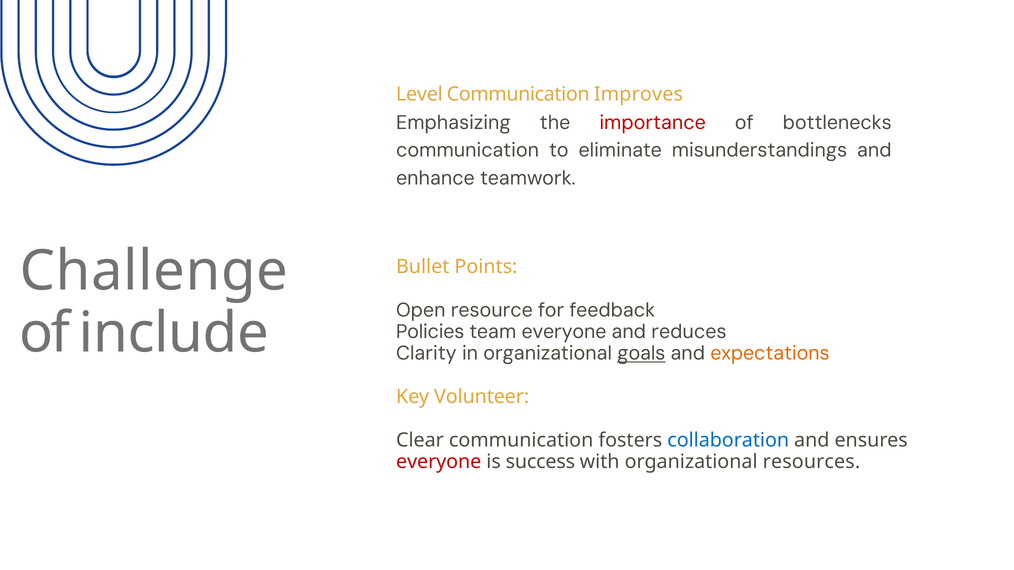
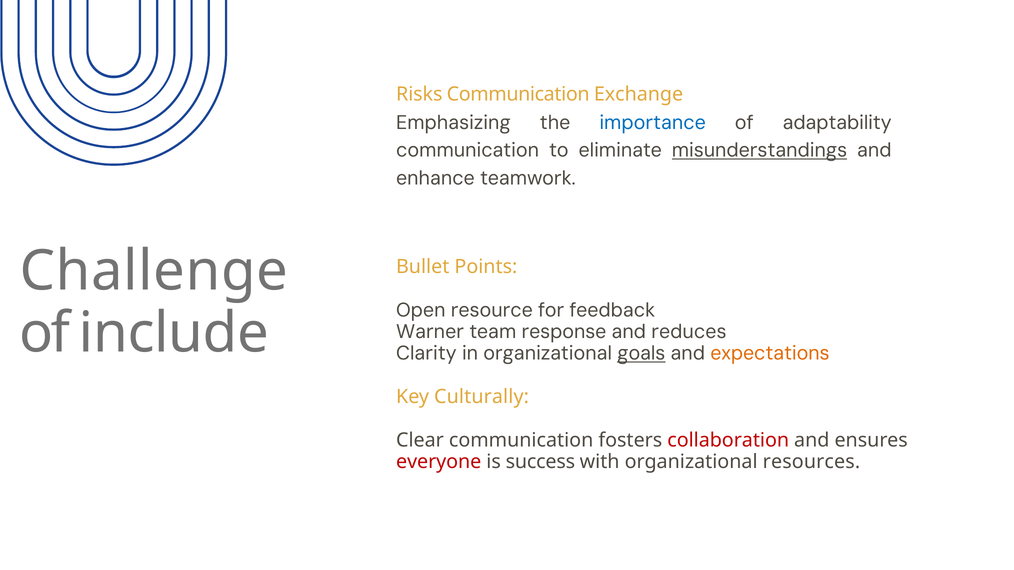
Level: Level -> Risks (419, 94)
Improves: Improves -> Exchange (639, 94)
importance colour: red -> blue (653, 123)
bottlenecks: bottlenecks -> adaptability (837, 123)
misunderstandings underline: none -> present (759, 151)
Policies: Policies -> Warner (430, 332)
team everyone: everyone -> response (564, 332)
Volunteer: Volunteer -> Culturally (482, 397)
collaboration colour: blue -> red (728, 440)
